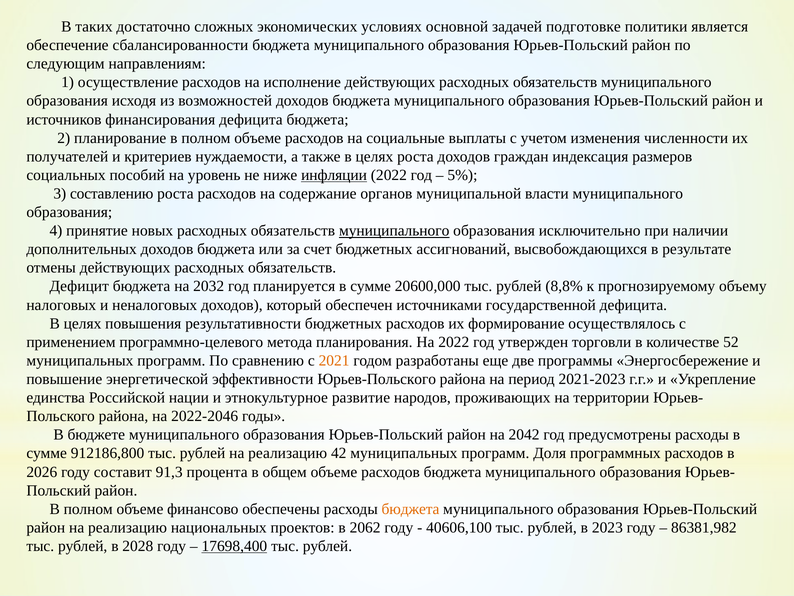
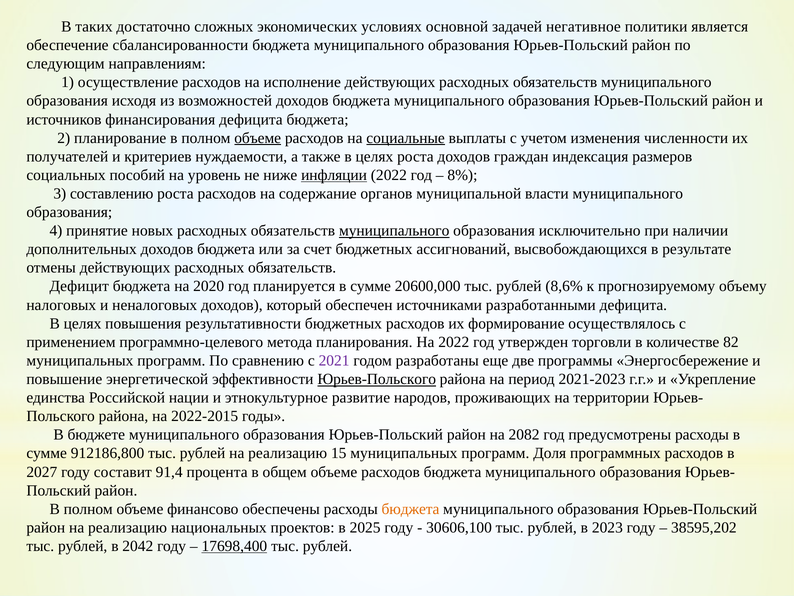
подготовке: подготовке -> негативное (583, 27)
объеме underline: none -> present (258, 138)
социальные underline: none -> present (406, 138)
5%: 5% -> 8% (462, 175)
2032: 2032 -> 2020 (209, 286)
8,8%: 8,8% -> 8,6% (564, 286)
государственной: государственной -> разработанными (541, 305)
52: 52 -> 82 (731, 342)
2021 colour: orange -> purple (334, 360)
Юрьев-Польского underline: none -> present (377, 379)
2022-2046: 2022-2046 -> 2022-2015 (205, 416)
2042: 2042 -> 2082 (524, 434)
42: 42 -> 15 (339, 453)
2026: 2026 -> 2027 (42, 472)
91,3: 91,3 -> 91,4 (169, 472)
2062: 2062 -> 2025 (365, 527)
40606,100: 40606,100 -> 30606,100 (459, 527)
86381,982: 86381,982 -> 38595,202 (704, 527)
2028: 2028 -> 2042 (138, 546)
